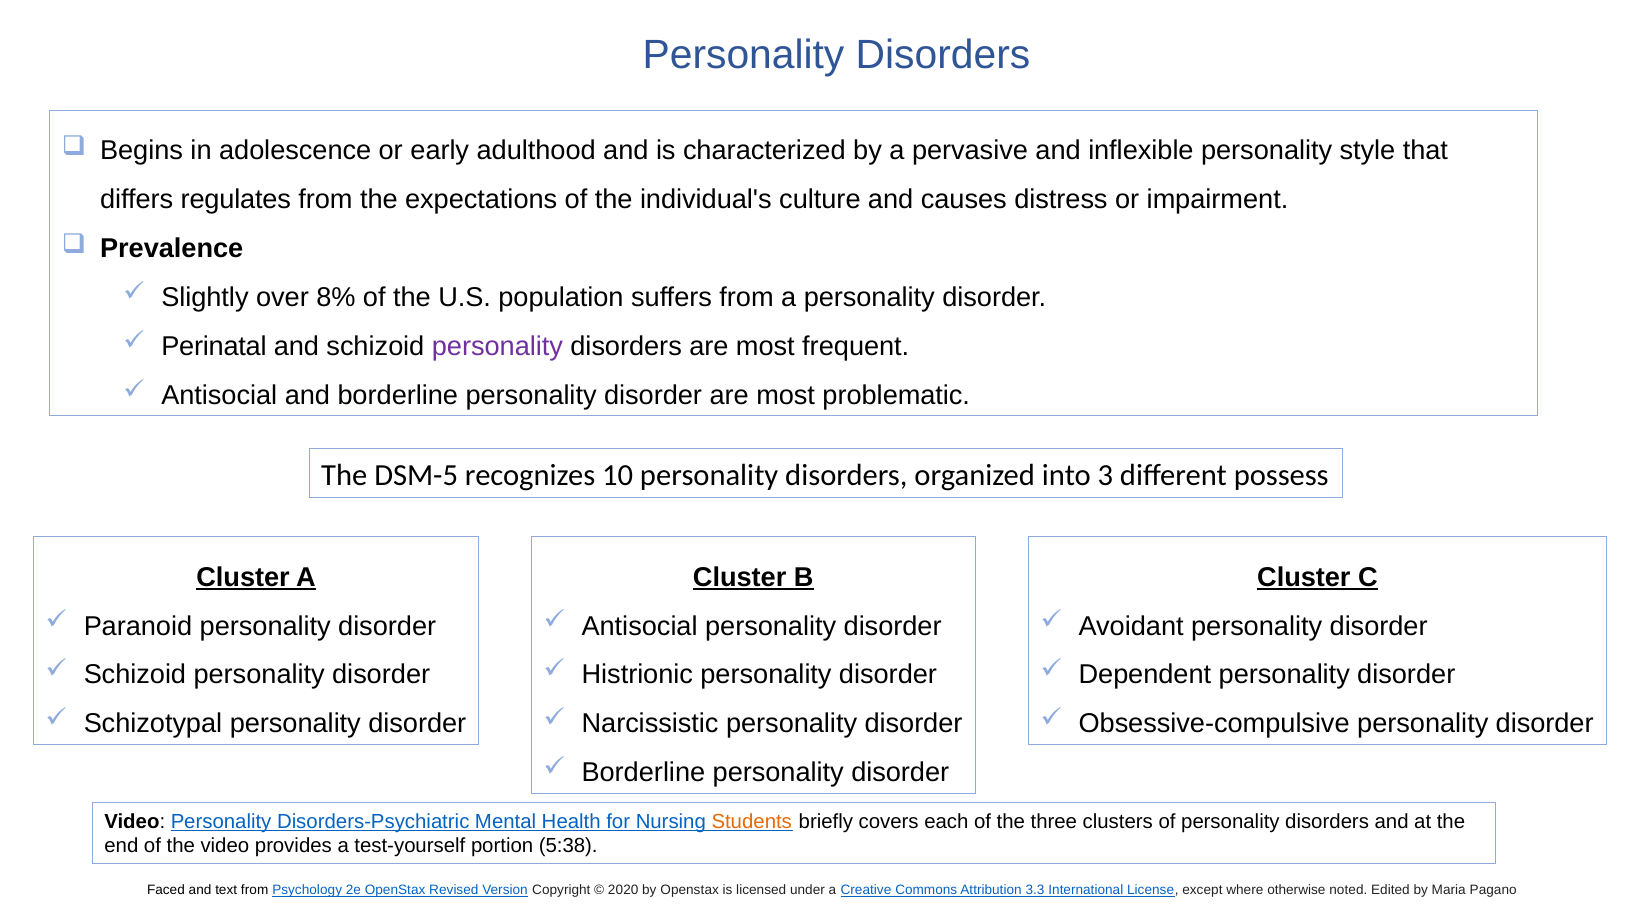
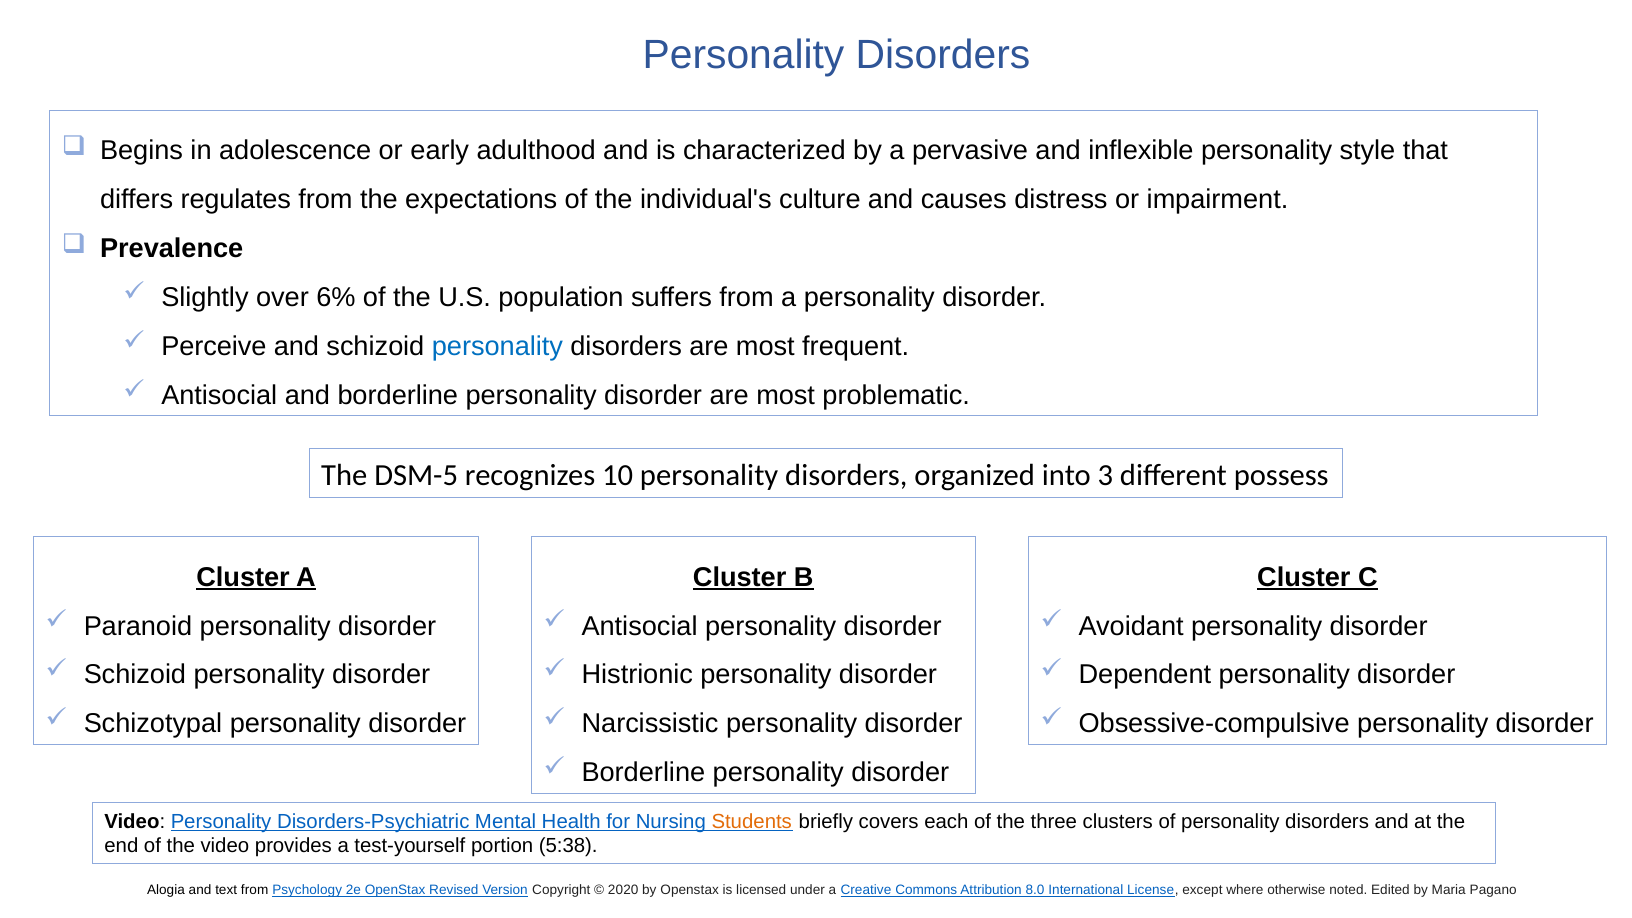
8%: 8% -> 6% (336, 298)
Perinatal: Perinatal -> Perceive (214, 347)
personality colour: purple -> blue (497, 347)
Faced: Faced -> Alogia (166, 890)
3.3: 3.3 -> 8.0 (1035, 890)
